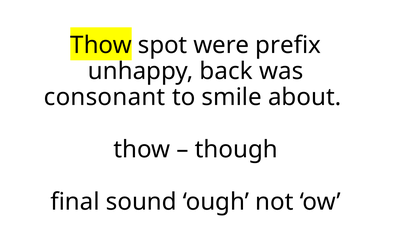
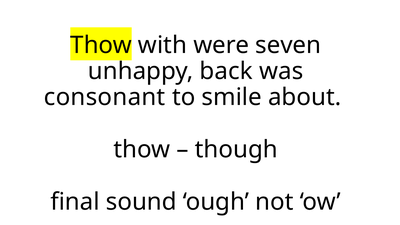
spot: spot -> with (163, 45)
prefix: prefix -> seven (288, 45)
